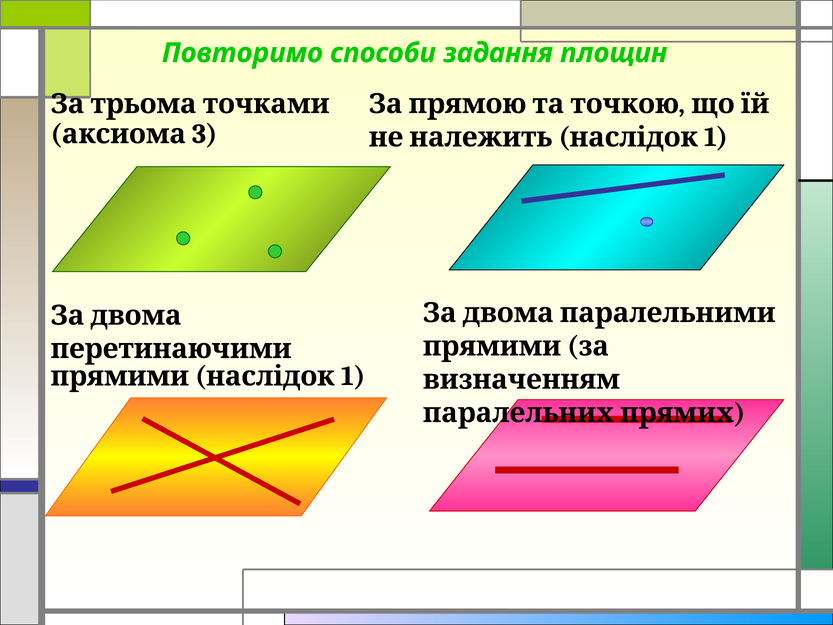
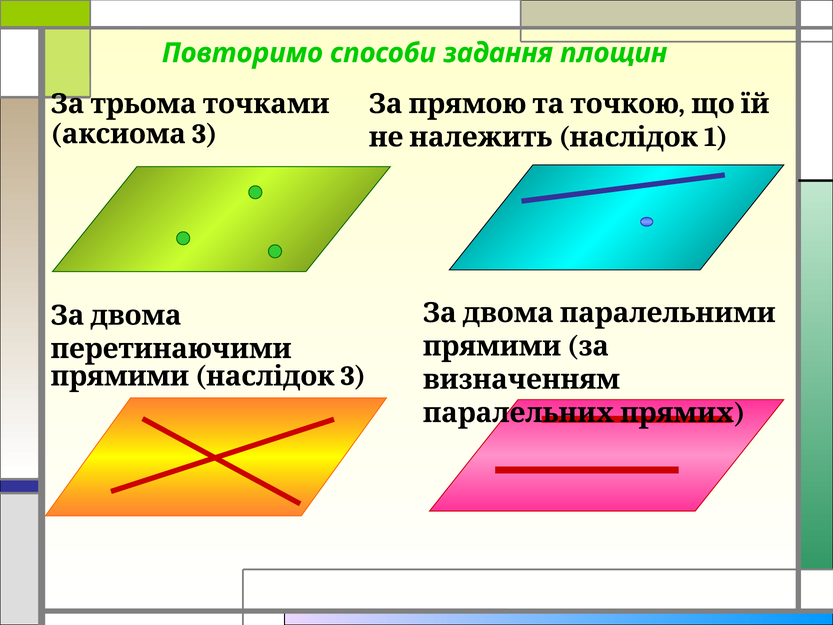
1: 1 -> 3 (353, 376)
